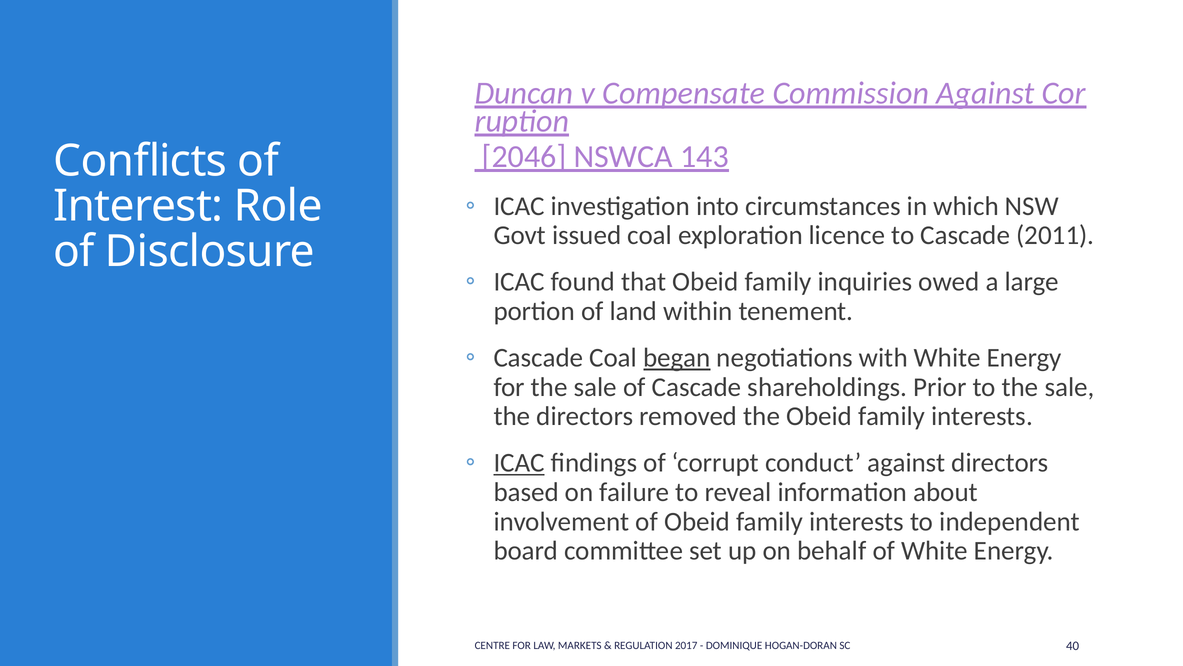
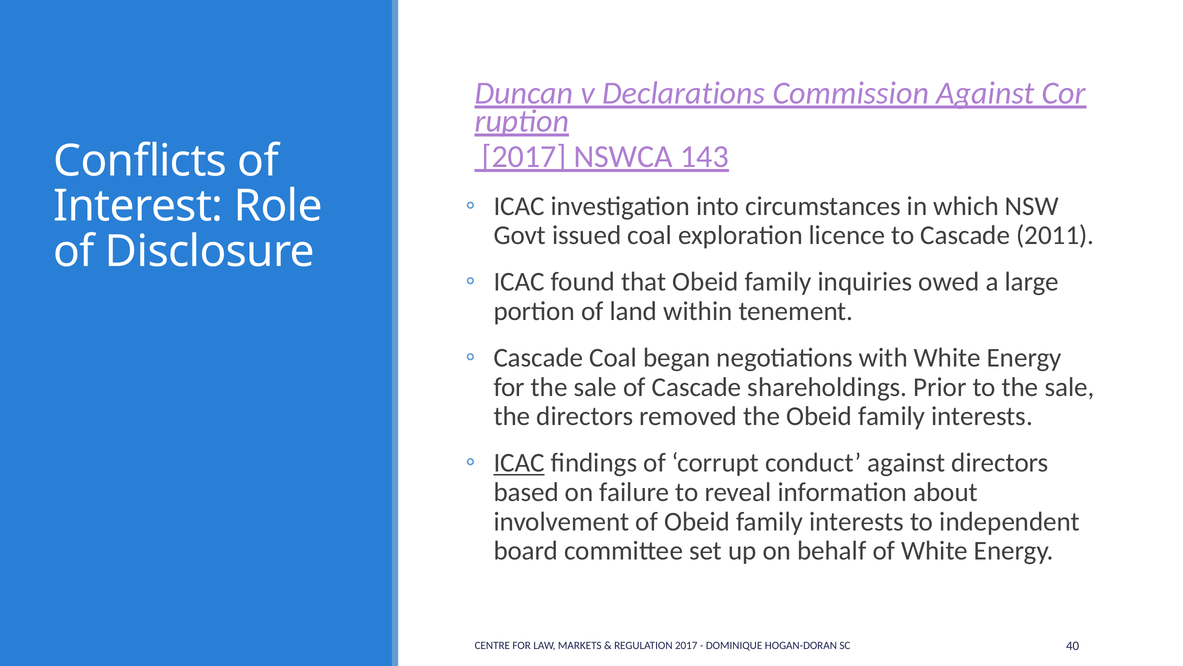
Compensate: Compensate -> Declarations (684, 93)
2046: 2046 -> 2017 (524, 157)
began underline: present -> none (677, 358)
